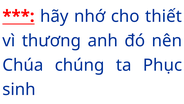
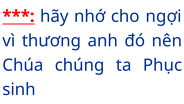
thiết: thiết -> ngợi (163, 16)
